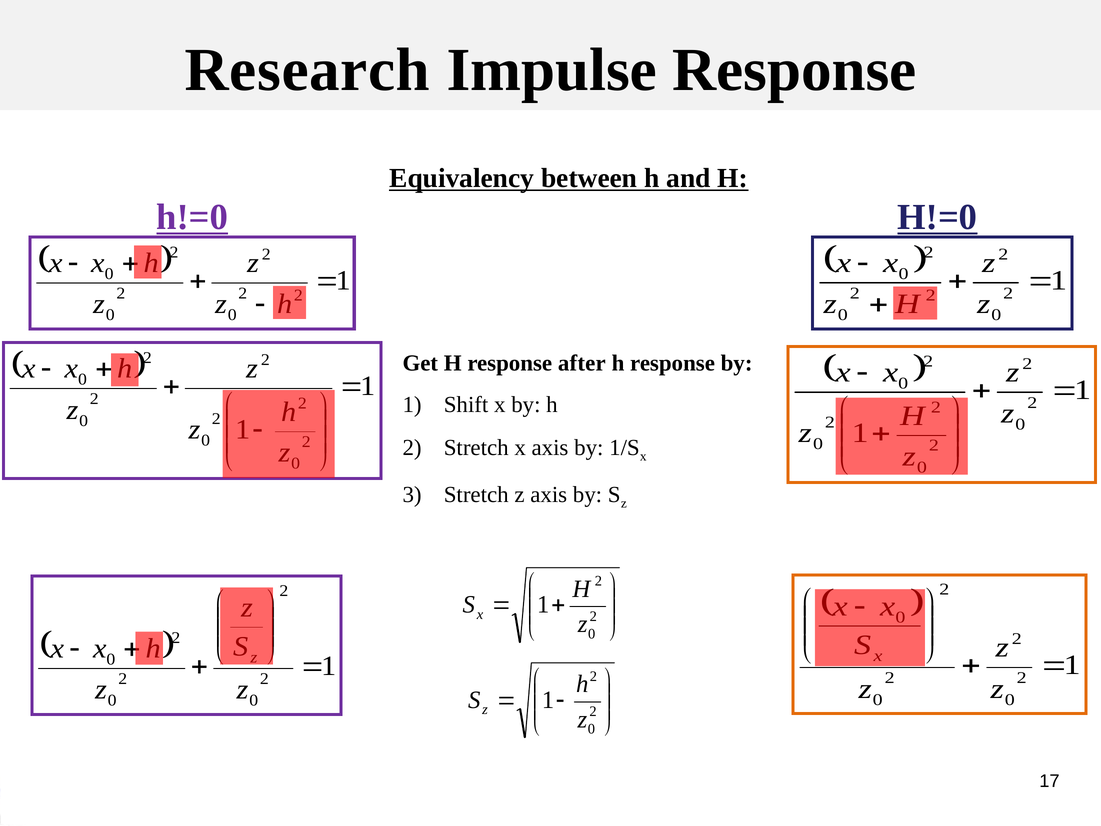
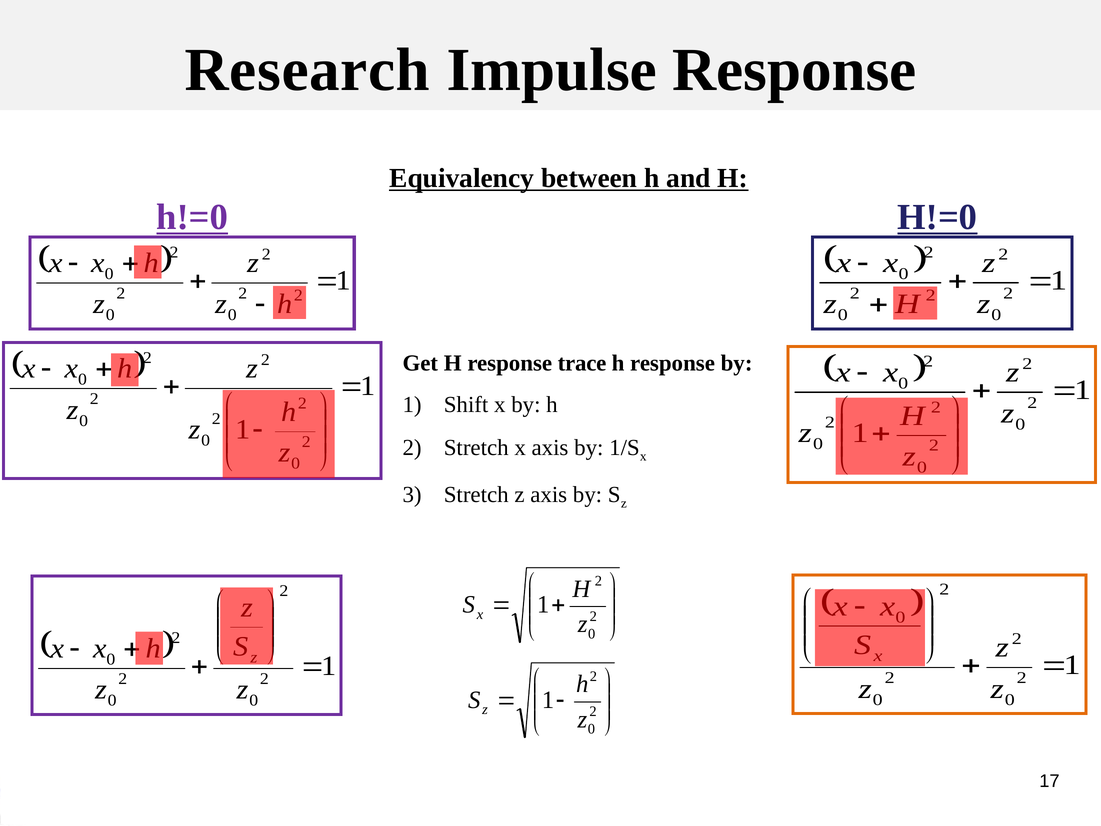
after: after -> trace (582, 363)
